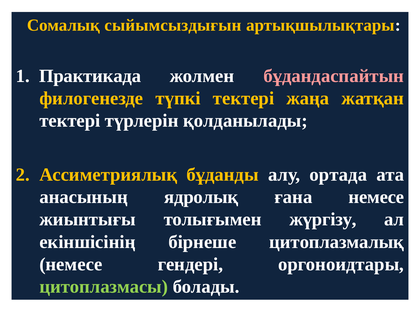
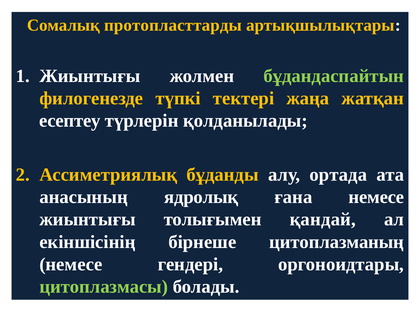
сыйымсыздығын: сыйымсыздығын -> протопласттарды (173, 25)
Практикада: Практикада -> Жиынтығы (90, 76)
бұдандаспайтын colour: pink -> light green (334, 76)
тектері: тектері -> есептеу (70, 121)
жүргізу: жүргізу -> қандай (323, 219)
цитоплазмалық: цитоплазмалық -> цитоплазманың (337, 242)
